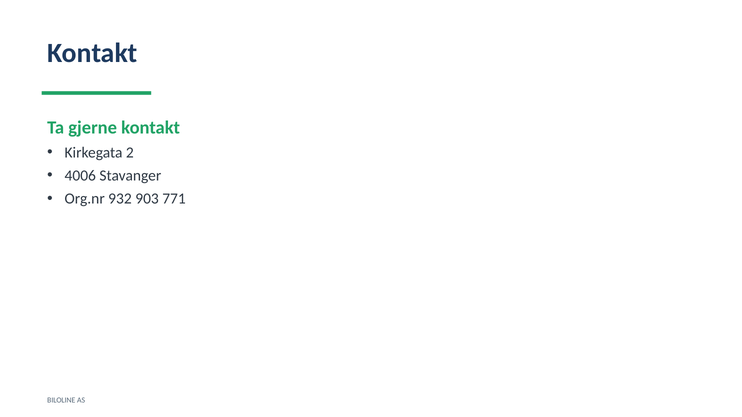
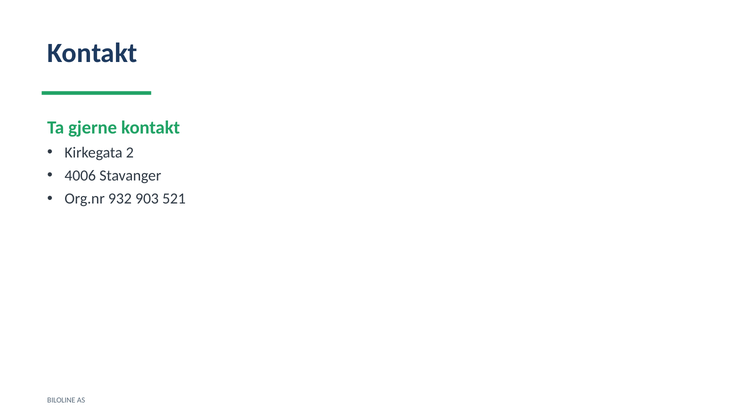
771: 771 -> 521 (174, 199)
